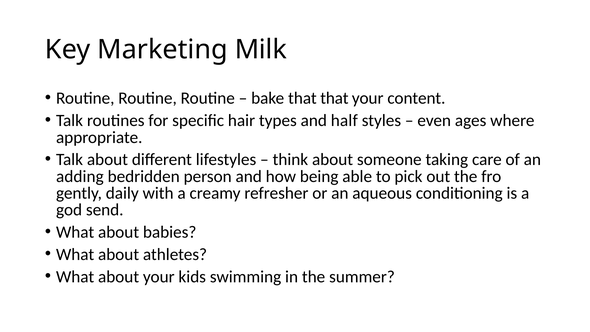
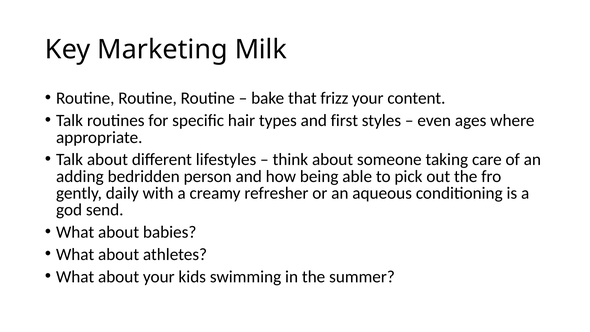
that that: that -> frizz (334, 98)
half: half -> first (344, 121)
